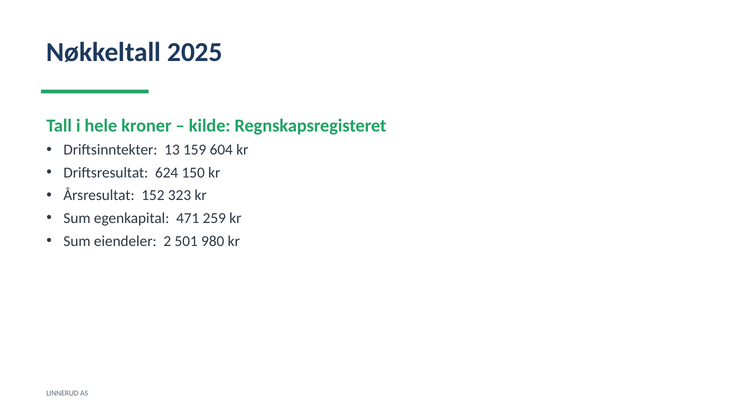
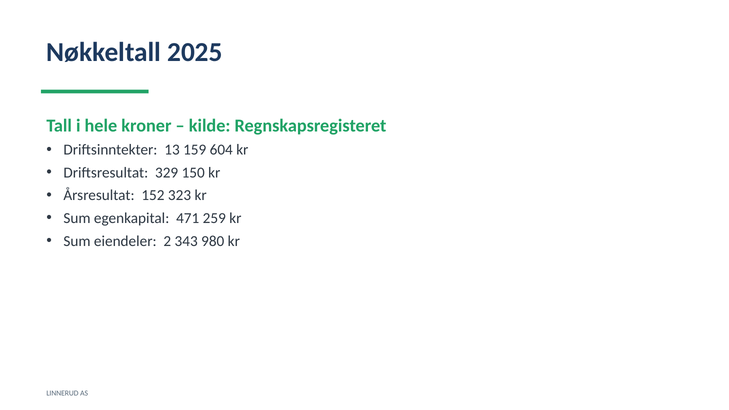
624: 624 -> 329 (167, 173)
501: 501 -> 343 (186, 241)
